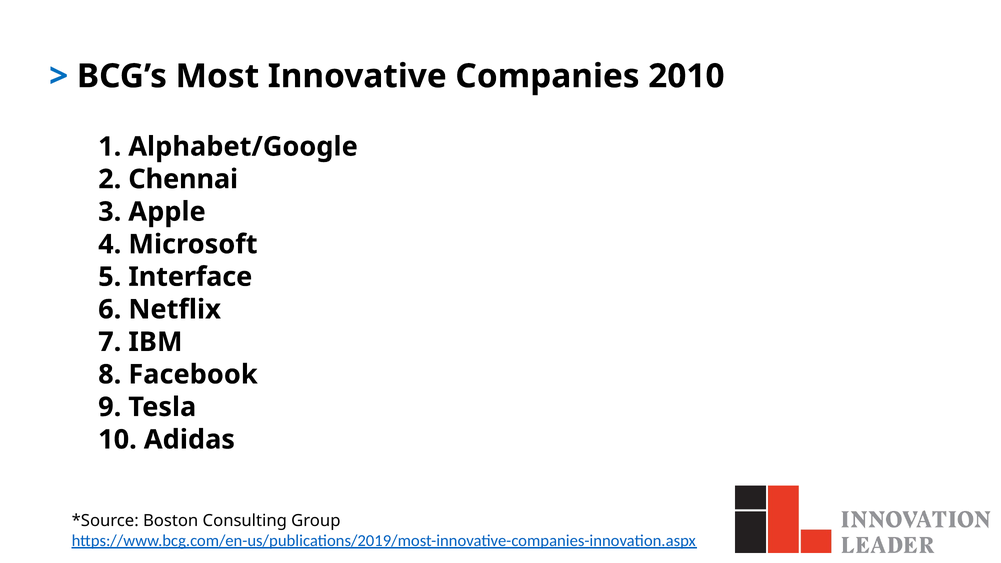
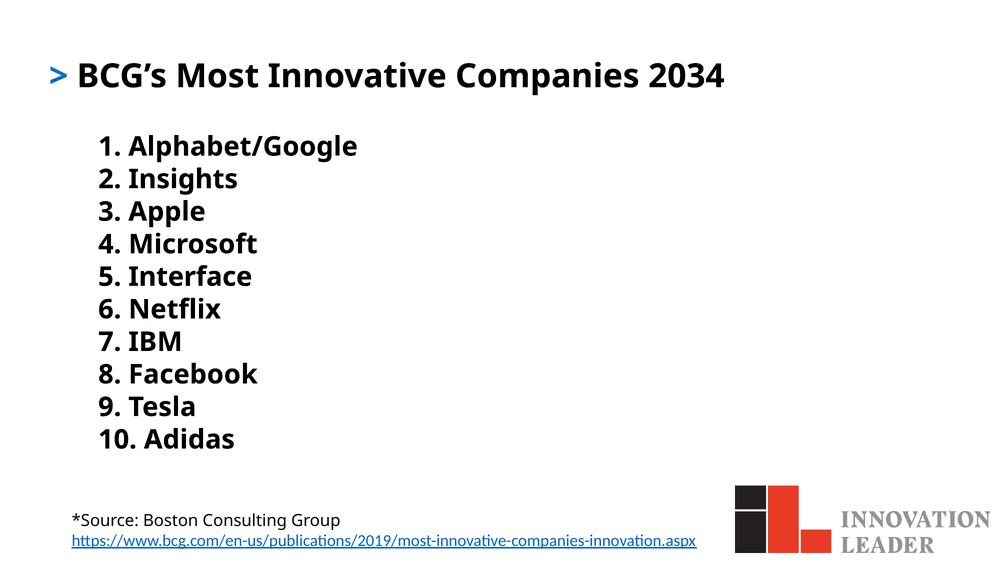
2010: 2010 -> 2034 (686, 76)
Chennai: Chennai -> Insights (183, 179)
